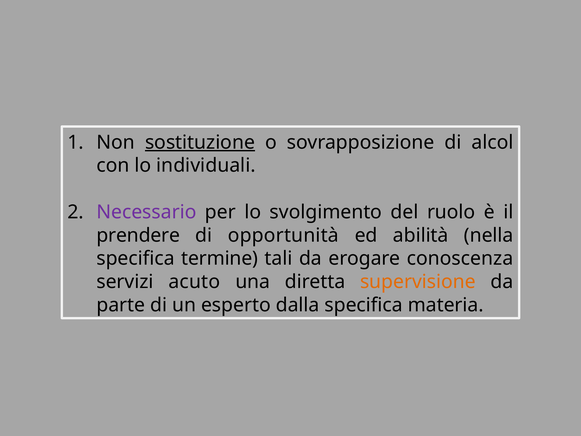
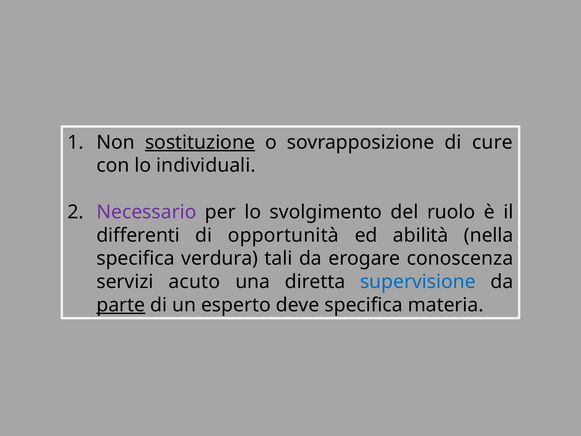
alcol: alcol -> cure (492, 142)
prendere: prendere -> differenti (138, 235)
termine: termine -> verdura (220, 258)
supervisione colour: orange -> blue (418, 282)
parte underline: none -> present (121, 305)
dalla: dalla -> deve (298, 305)
